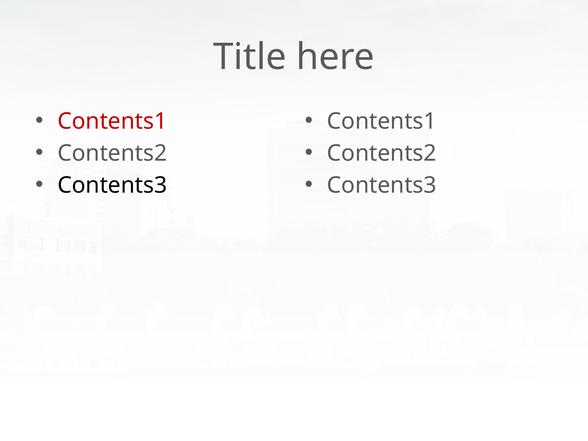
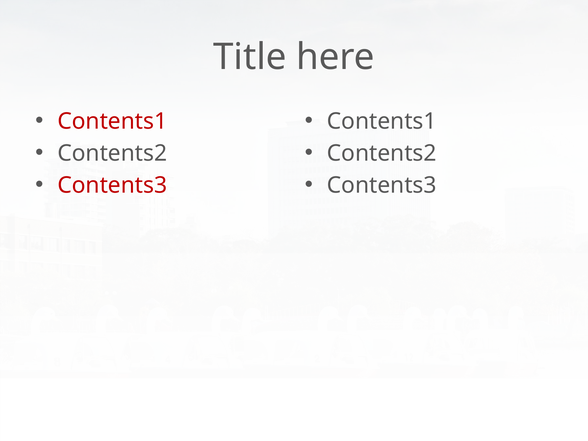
Contents3 colour: black -> red (112, 185)
